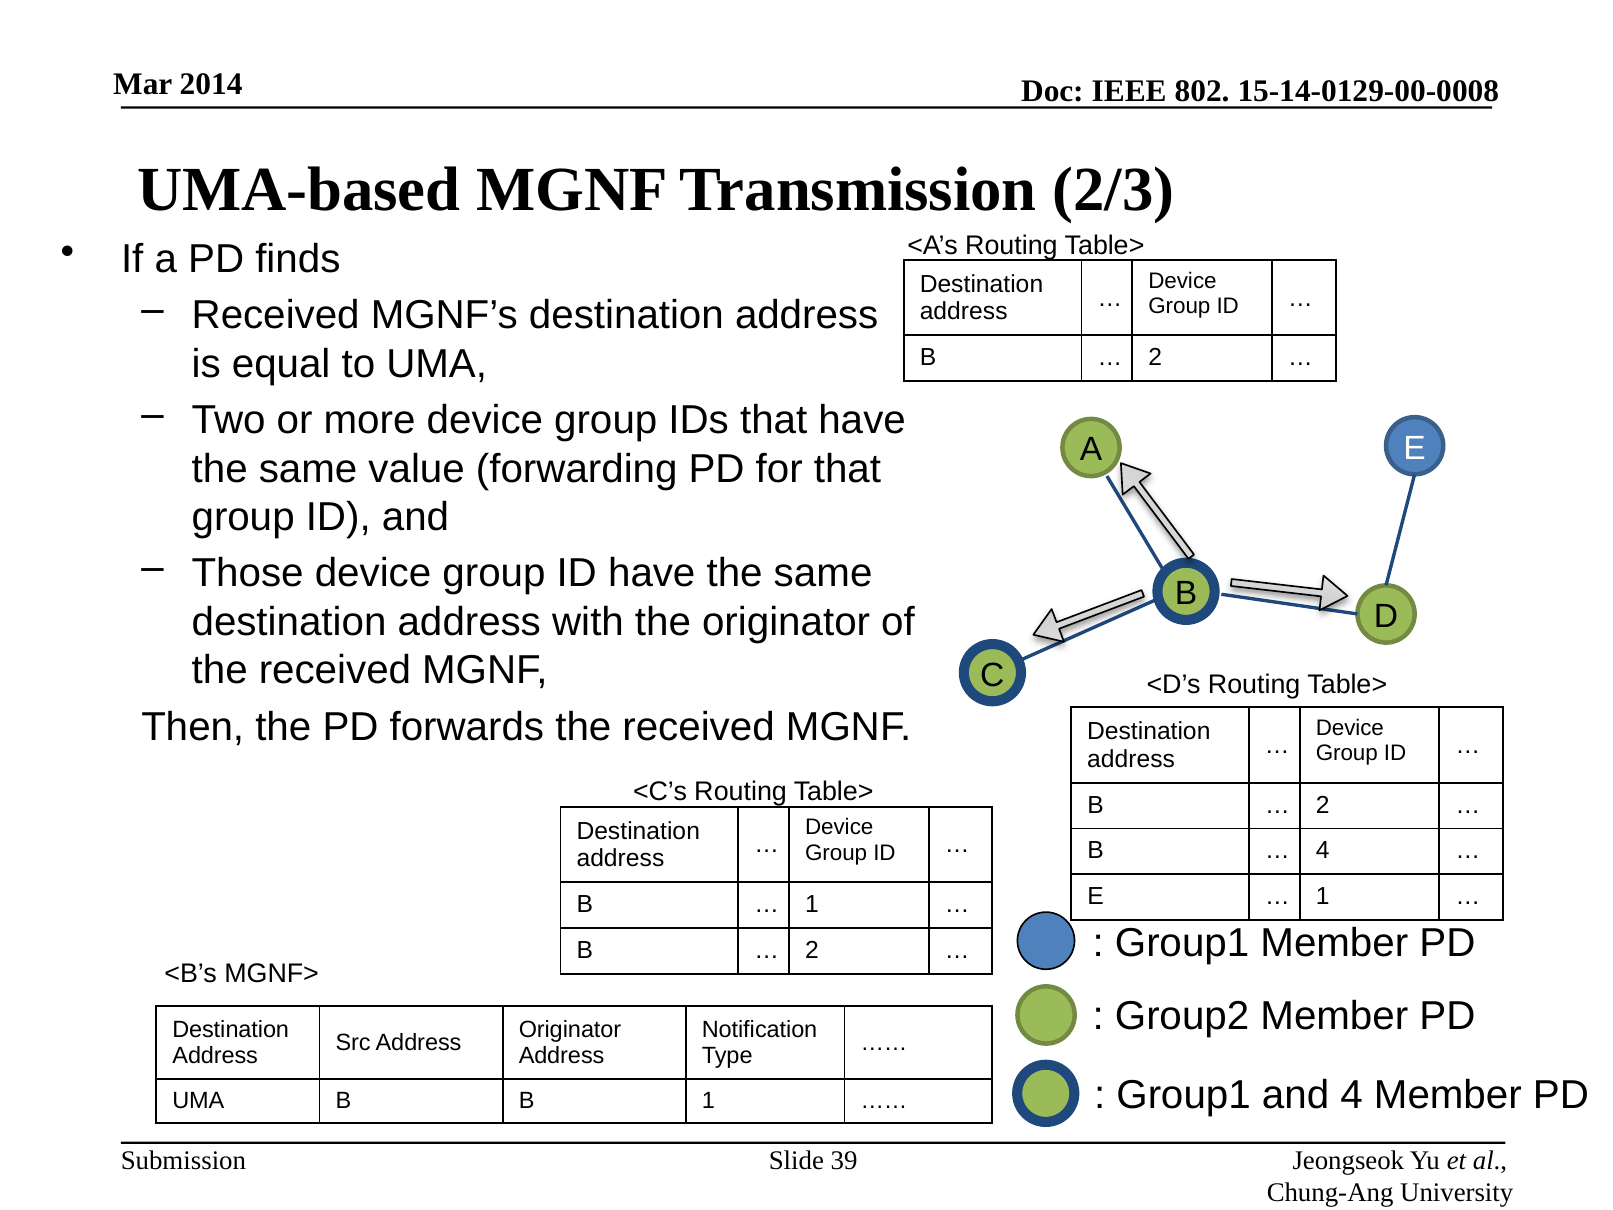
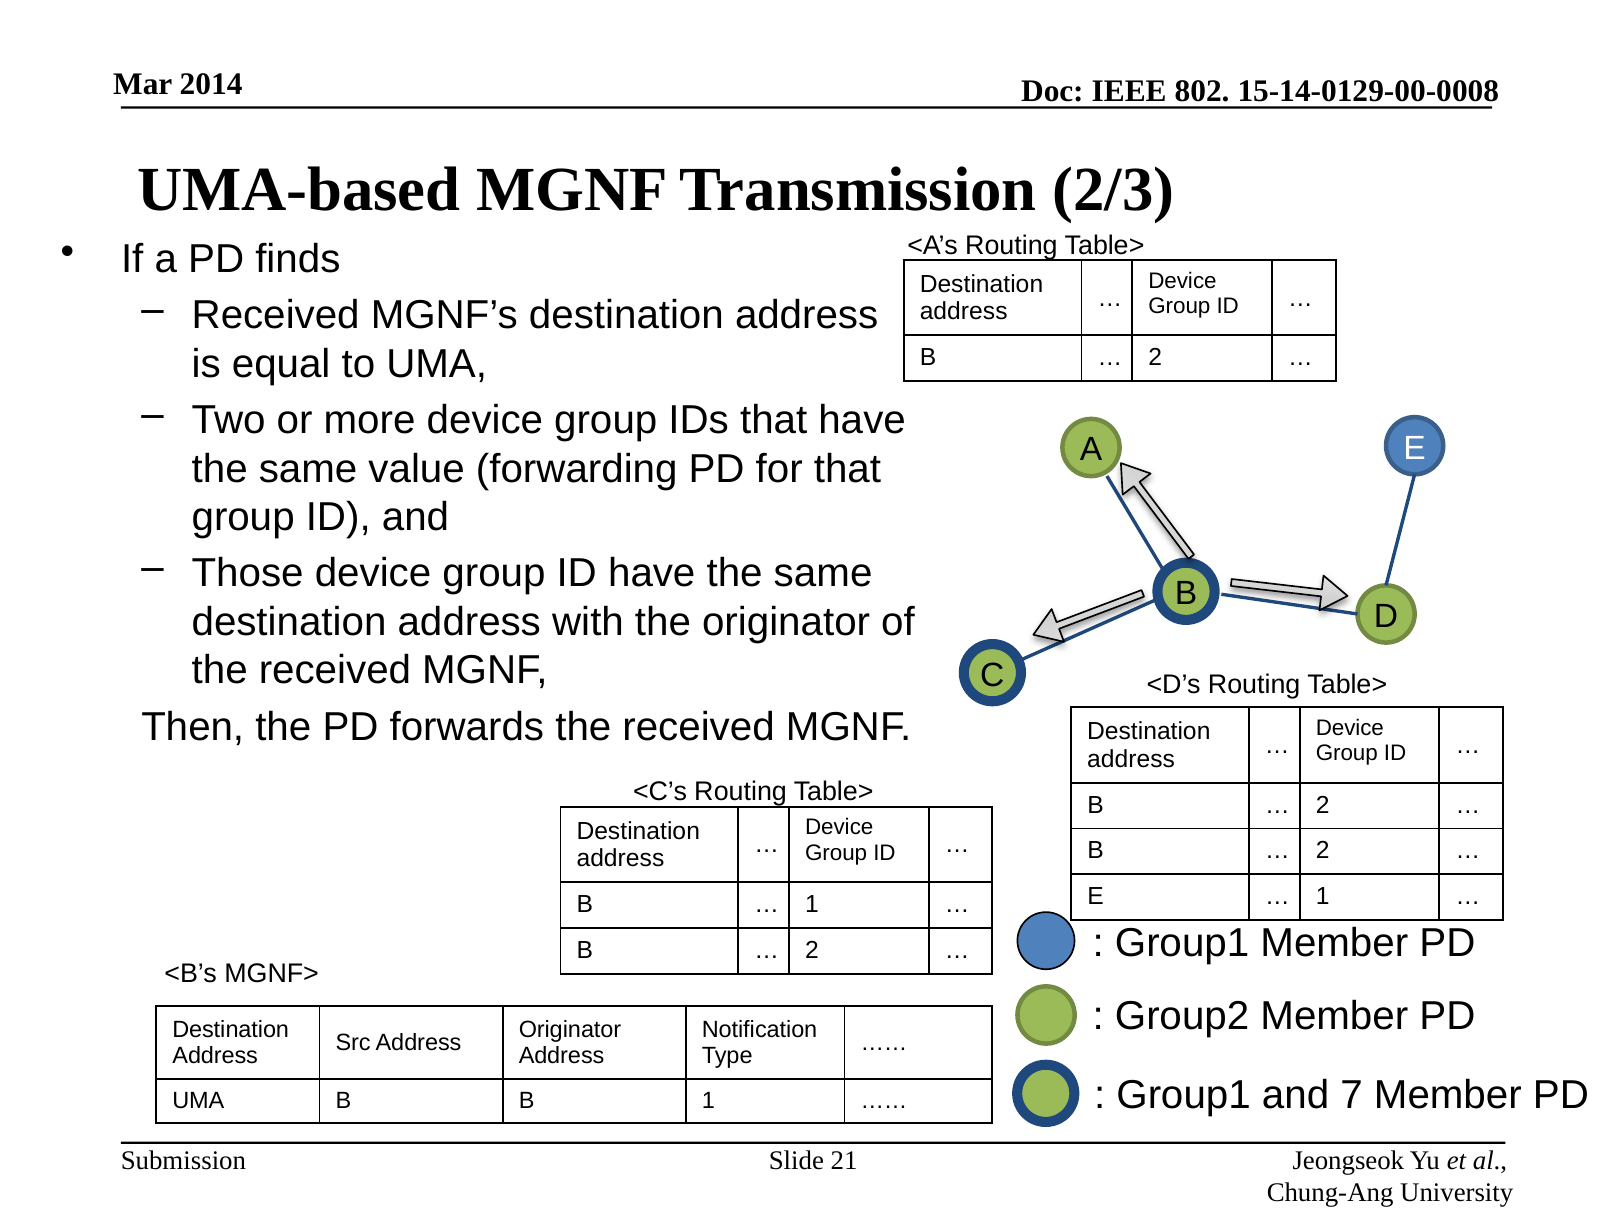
4: 4 -> 2 (1323, 851)
and 4: 4 -> 7 (1352, 1095)
39: 39 -> 21 (844, 1160)
